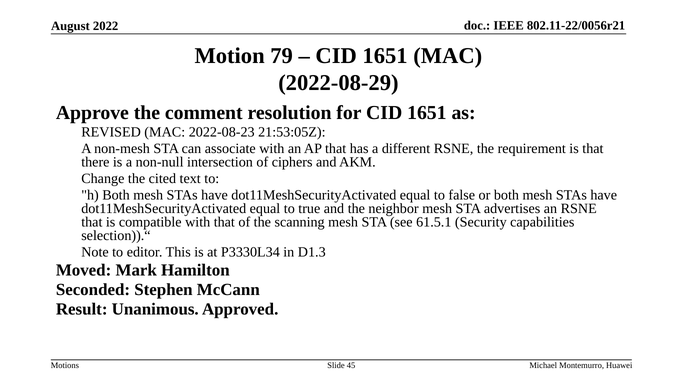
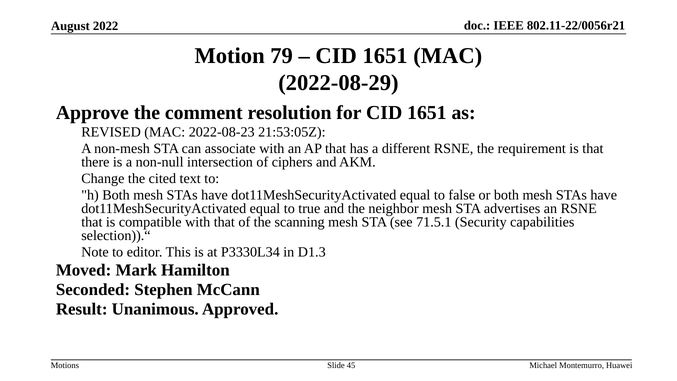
61.5.1: 61.5.1 -> 71.5.1 (434, 222)
